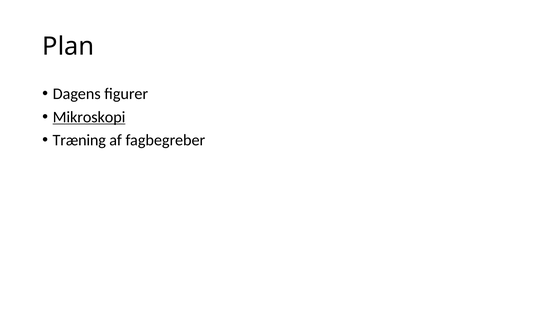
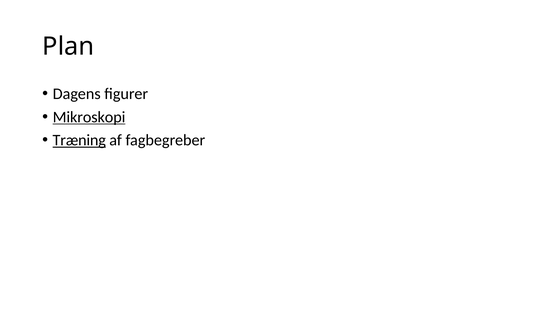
Træning underline: none -> present (79, 140)
